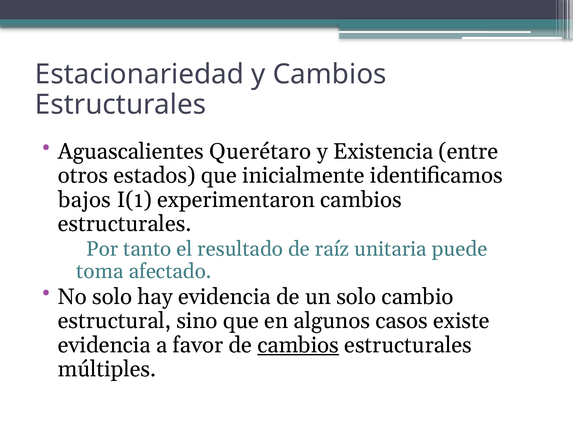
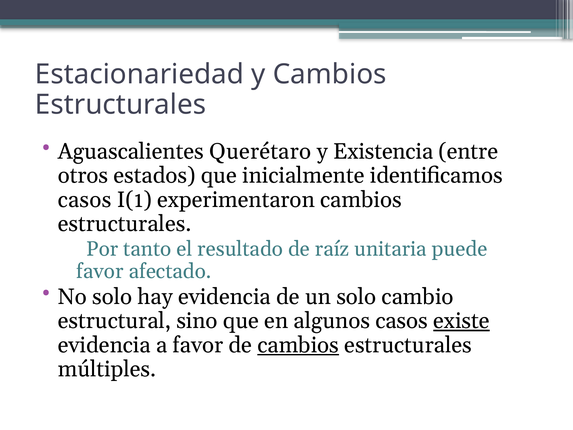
bajos: bajos -> casos (85, 200)
toma: toma -> favor (100, 271)
existe underline: none -> present (461, 321)
